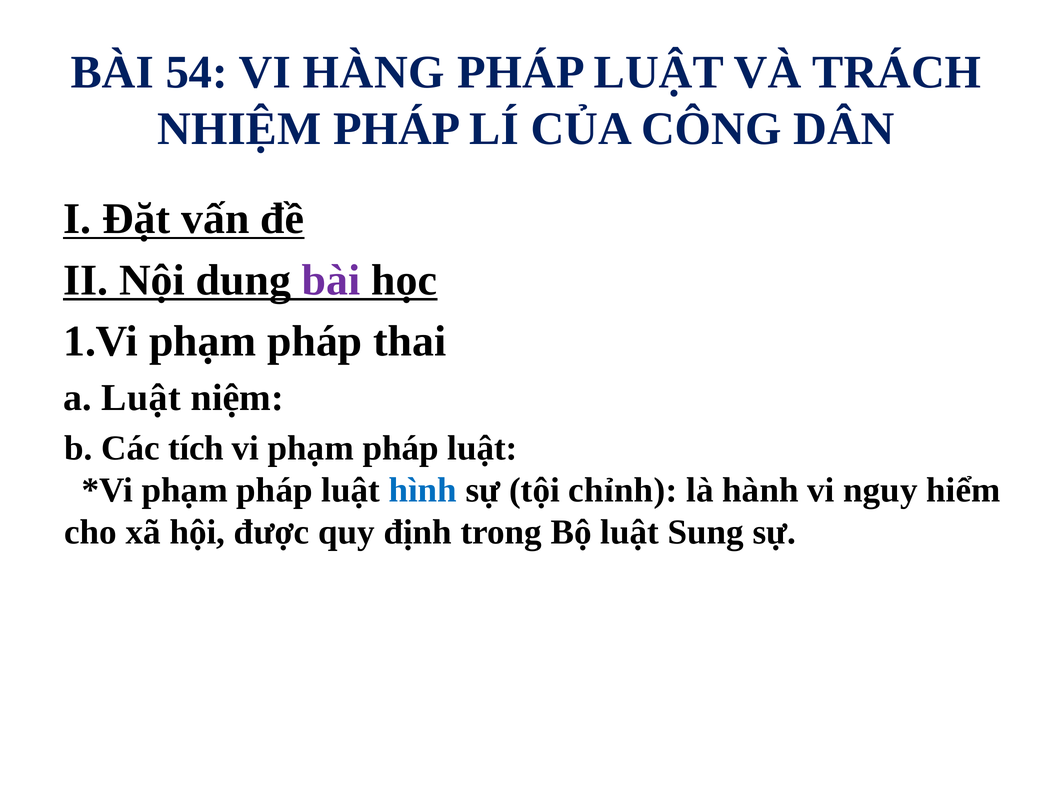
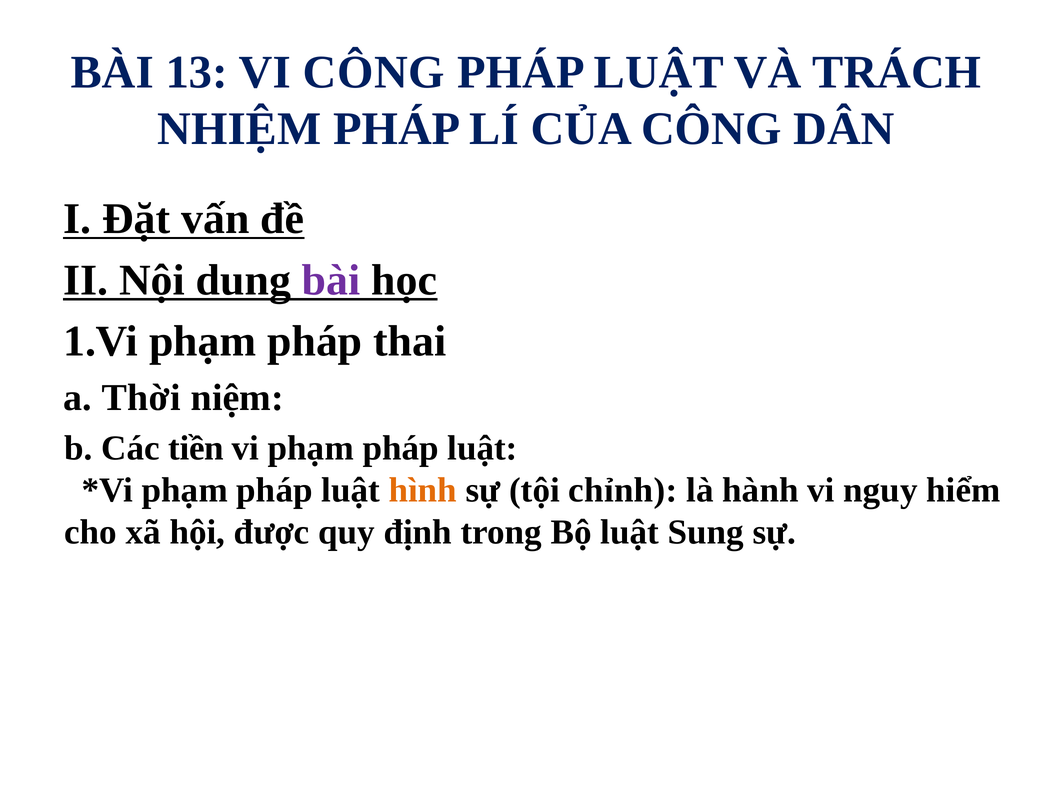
54: 54 -> 13 (197, 73)
VI HÀNG: HÀNG -> CÔNG (374, 73)
a Luật: Luật -> Thời (141, 398)
tích: tích -> tiền (196, 448)
hình colour: blue -> orange (423, 491)
